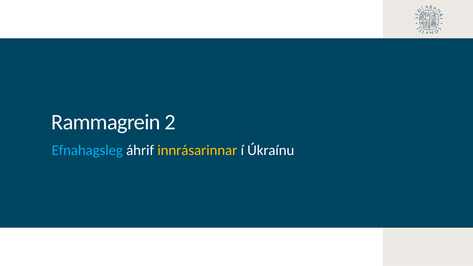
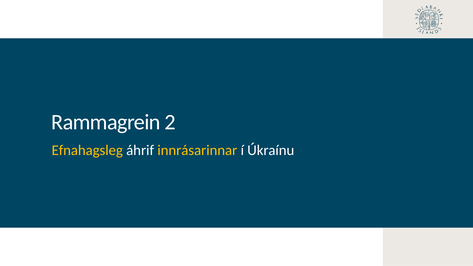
Efnahagsleg colour: light blue -> yellow (87, 150)
